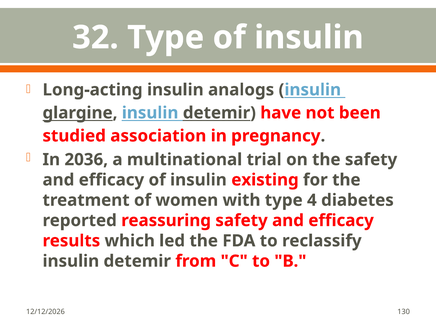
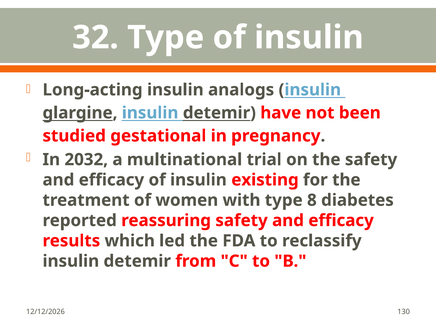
association: association -> gestational (158, 136)
2036: 2036 -> 2032 (86, 160)
4: 4 -> 8 (312, 200)
